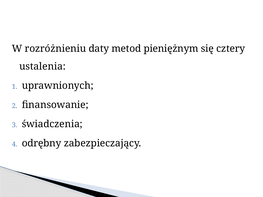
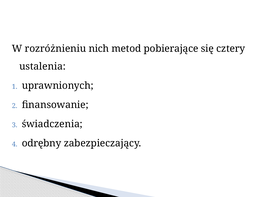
daty: daty -> nich (99, 49)
pieniężnym: pieniężnym -> pobierające (171, 49)
